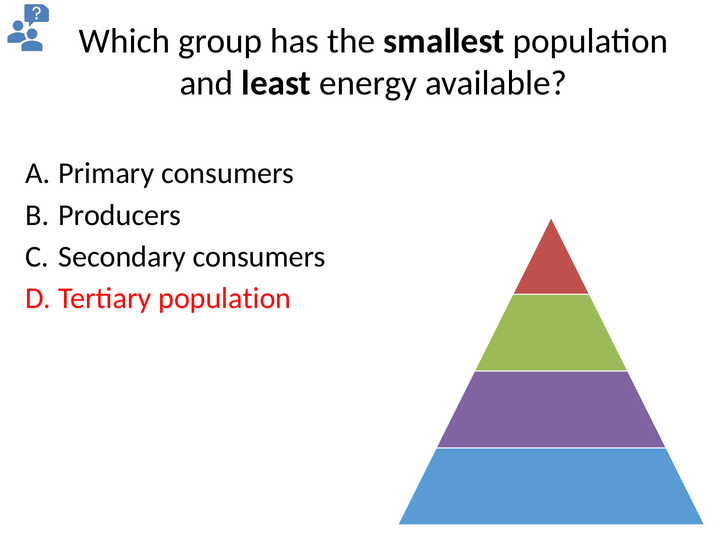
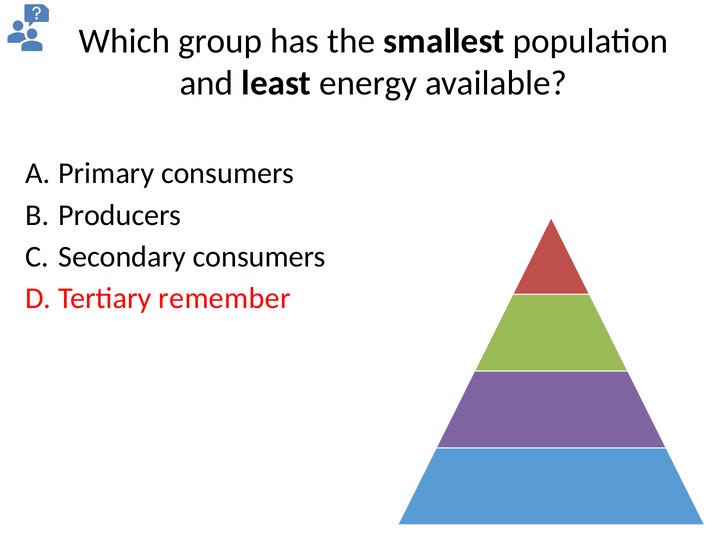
Tertiary population: population -> remember (225, 298)
